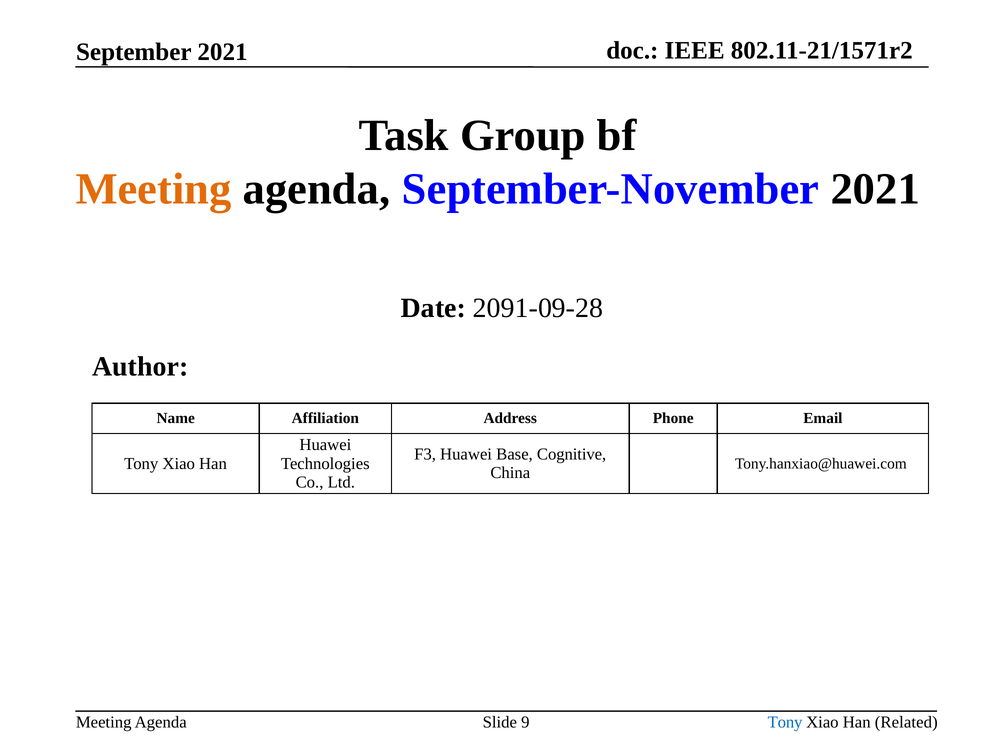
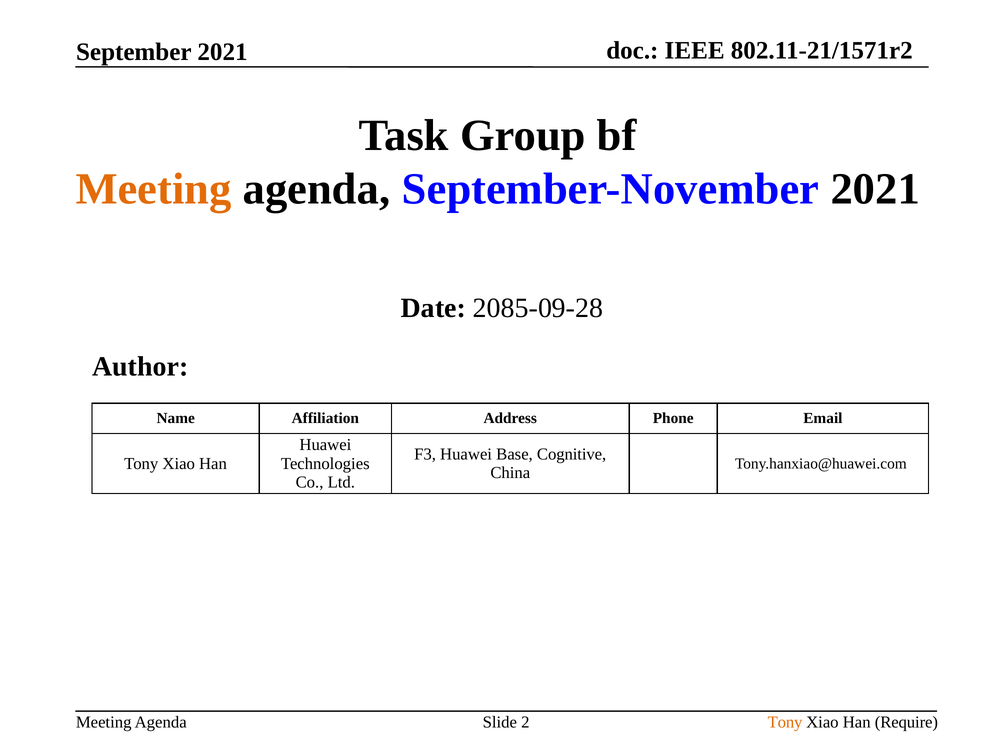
2091-09-28: 2091-09-28 -> 2085-09-28 (538, 308)
9: 9 -> 2 (525, 722)
Tony colour: blue -> orange (785, 722)
Related: Related -> Require (906, 722)
